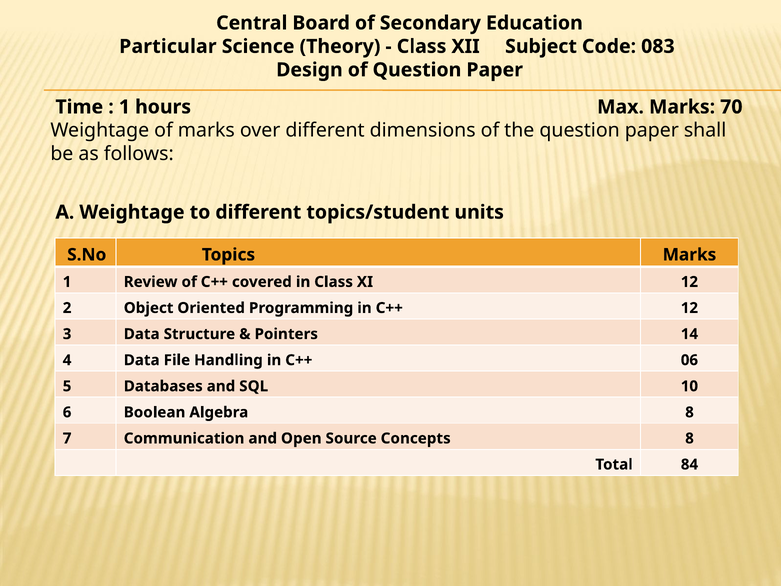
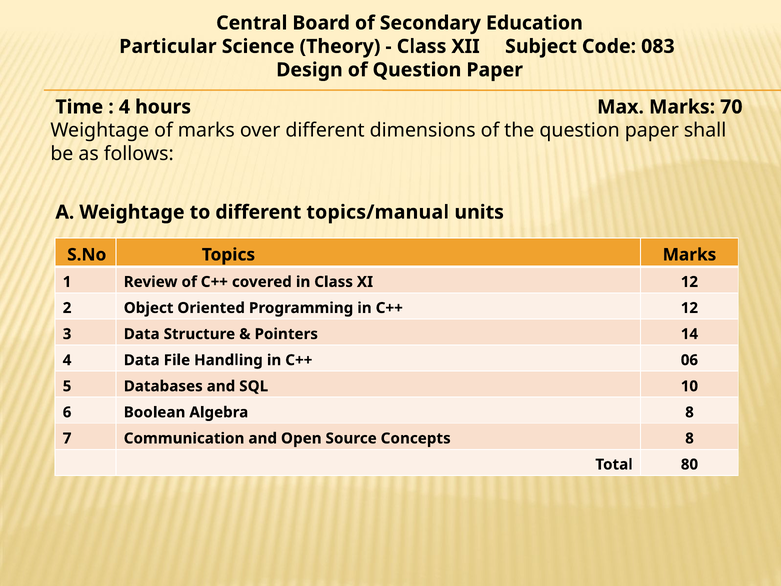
1: 1 -> 4 (124, 107)
topics/student: topics/student -> topics/manual (378, 212)
84: 84 -> 80 (689, 464)
